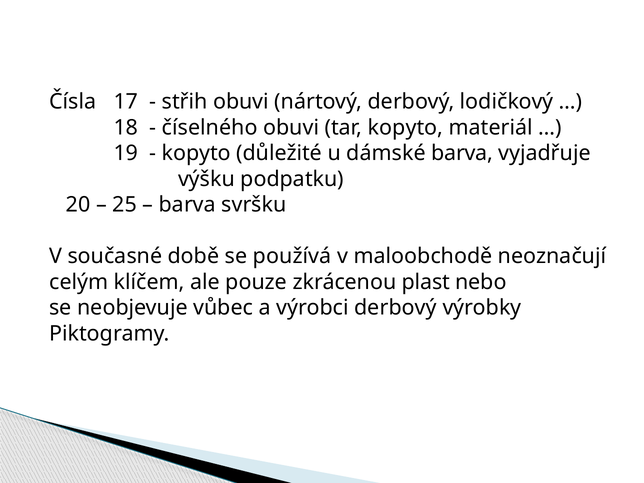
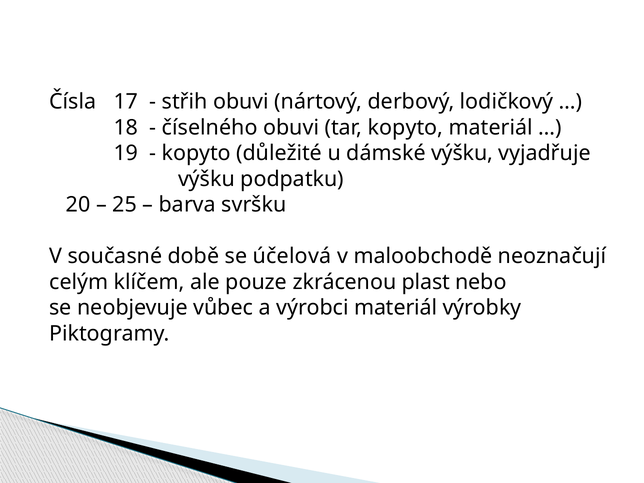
dámské barva: barva -> výšku (462, 153)
používá: používá -> účelová (292, 256)
výrobci derbový: derbový -> materiál (396, 308)
